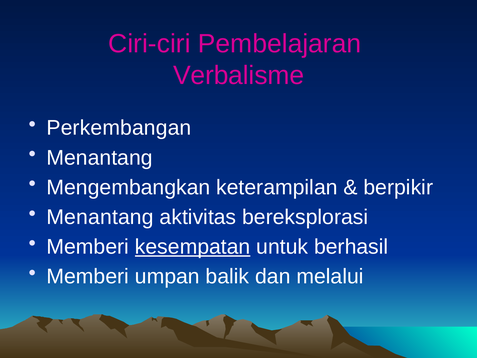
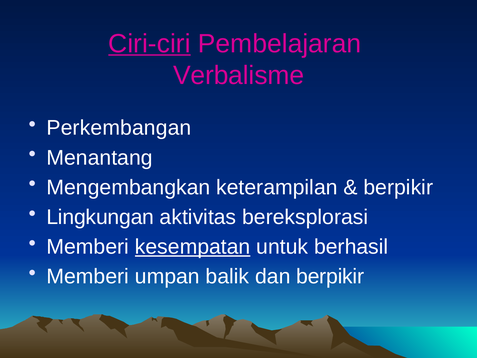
Ciri-ciri underline: none -> present (149, 44)
Menantang: Menantang -> Lingkungan (100, 217)
dan melalui: melalui -> berpikir (330, 276)
